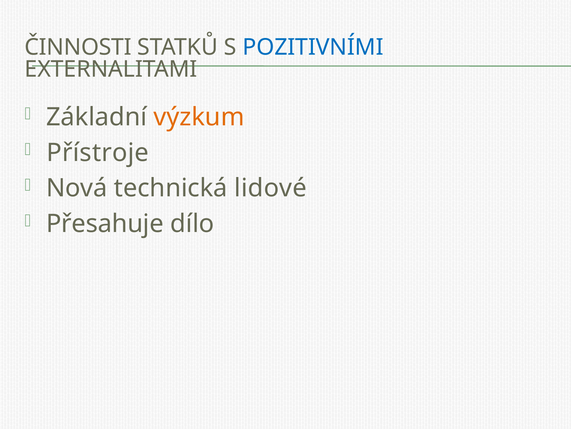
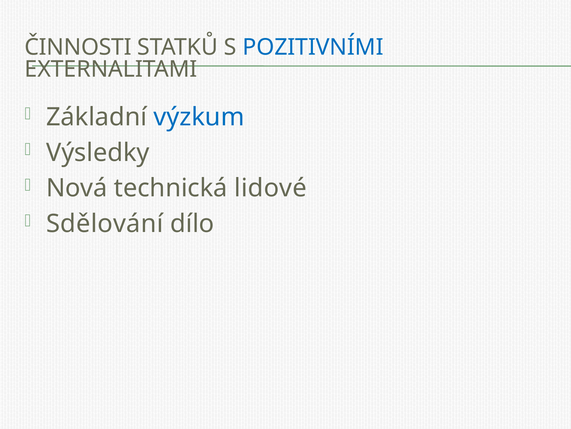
výzkum colour: orange -> blue (199, 117)
Přístroje: Přístroje -> Výsledky (98, 152)
Přesahuje: Přesahuje -> Sdělování (105, 223)
